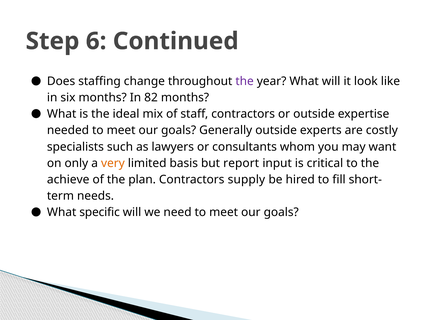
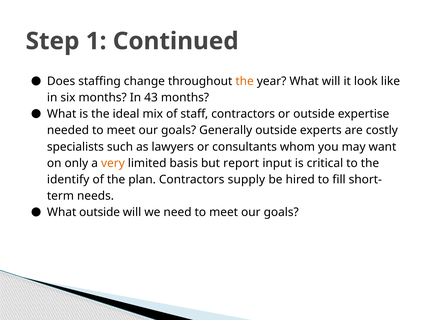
6: 6 -> 1 (96, 41)
the colour: purple -> orange (245, 81)
82: 82 -> 43 (151, 98)
achieve: achieve -> identify (68, 180)
What specific: specific -> outside (100, 212)
